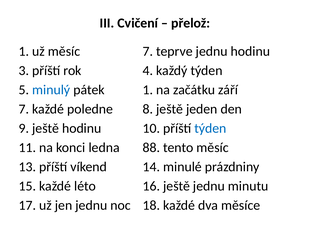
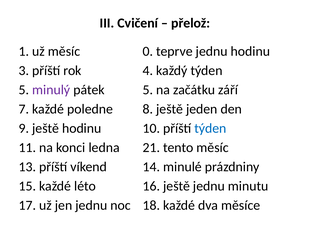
měsíc 7: 7 -> 0 (148, 51)
minulý colour: blue -> purple (51, 90)
pátek 1: 1 -> 5 (148, 90)
88: 88 -> 21 (151, 148)
